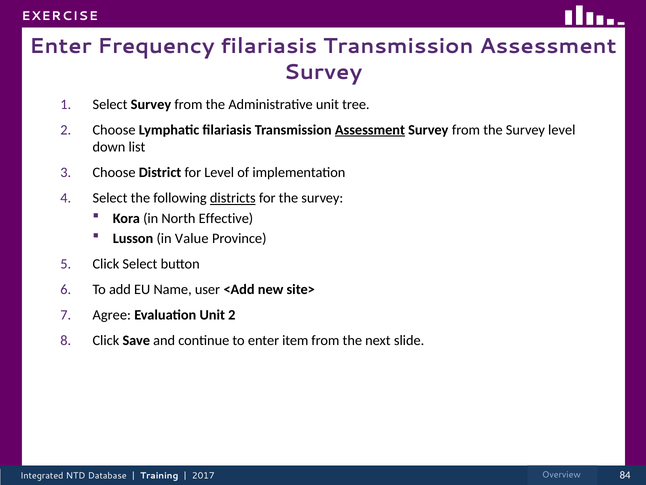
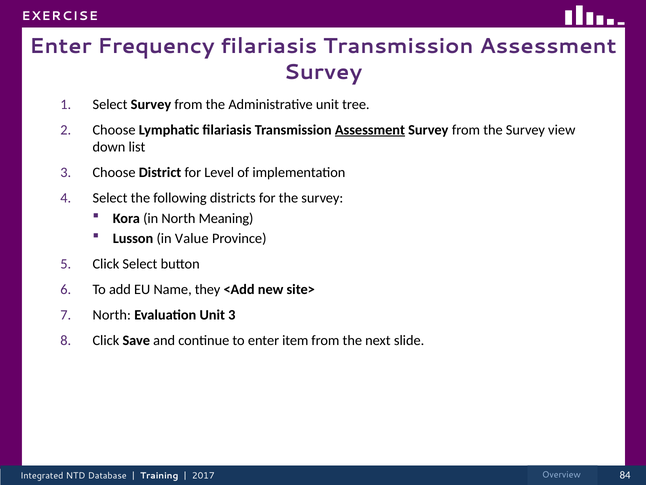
Survey level: level -> view (562, 130)
districts underline: present -> none (233, 198)
Effective: Effective -> Meaning (226, 218)
user: user -> they (208, 289)
Agree: Agree -> North (112, 315)
Unit 2: 2 -> 3 (232, 315)
